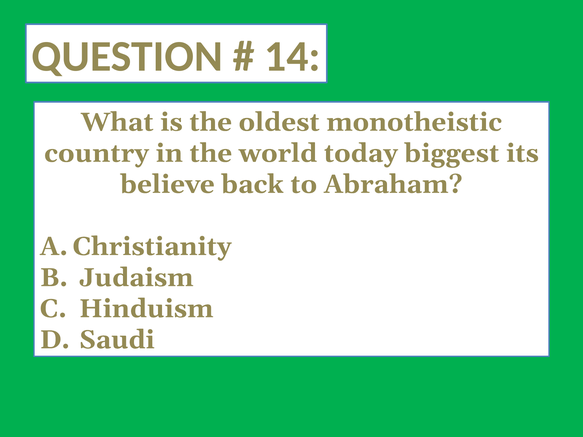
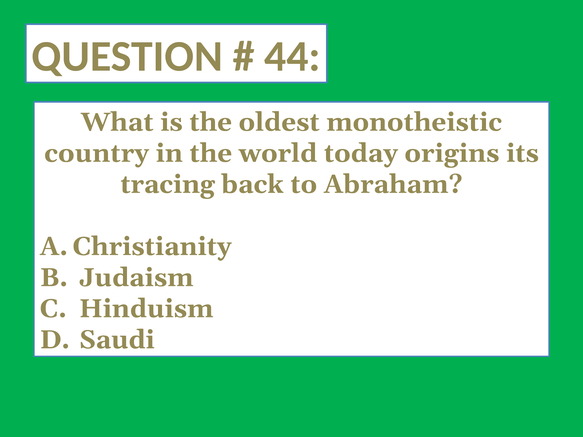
14: 14 -> 44 (292, 56)
biggest: biggest -> origins (452, 153)
believe: believe -> tracing (168, 184)
